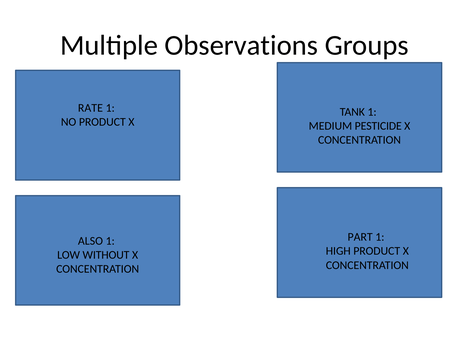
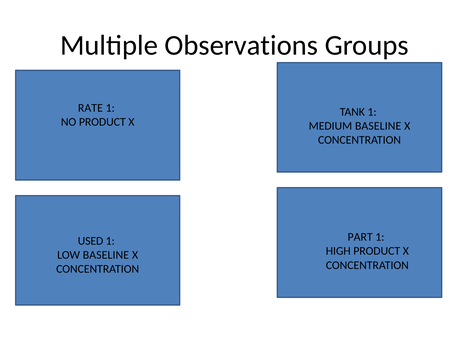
MEDIUM PESTICIDE: PESTICIDE -> BASELINE (378, 126)
ALSO: ALSO -> USED (91, 241)
LOW WITHOUT: WITHOUT -> BASELINE (106, 255)
